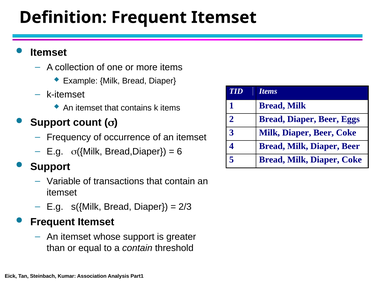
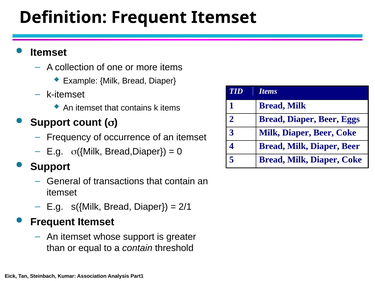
6: 6 -> 0 (179, 152)
Variable: Variable -> General (64, 182)
2/3: 2/3 -> 2/1 (185, 207)
